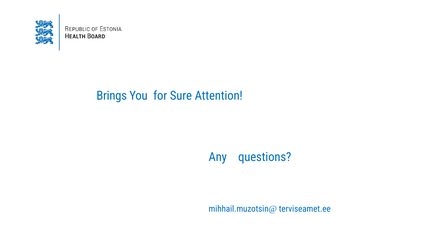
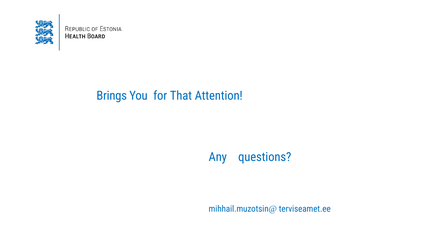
Sure: Sure -> That (181, 96)
